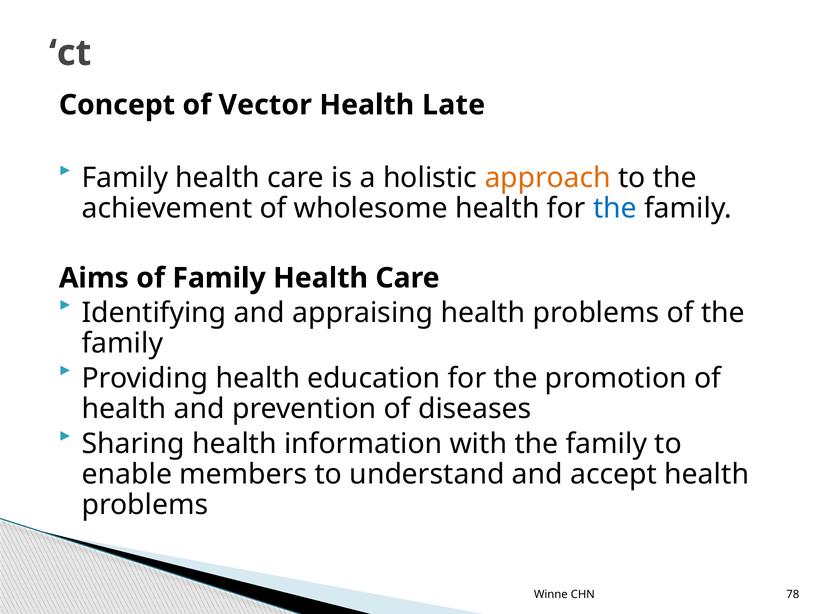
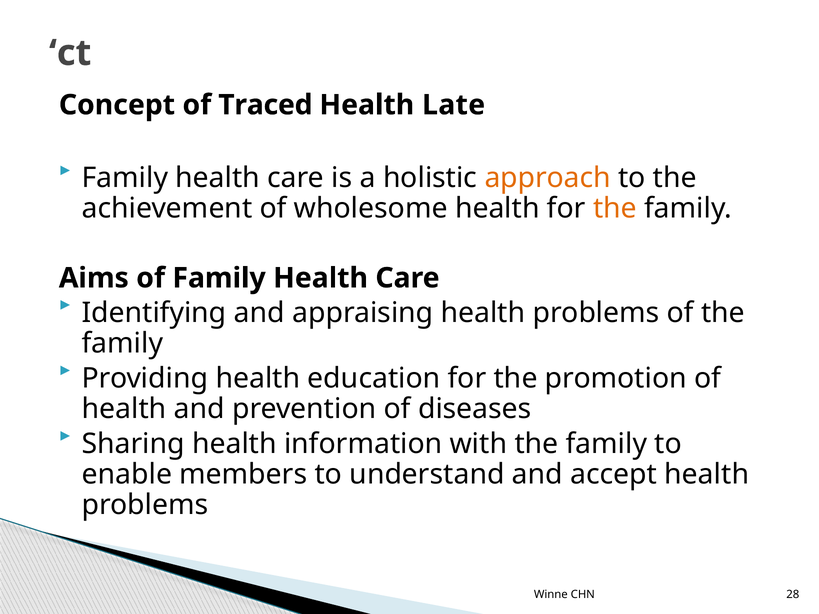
Vector: Vector -> Traced (265, 105)
the colour: blue -> orange (615, 209)
78: 78 -> 28 (793, 595)
